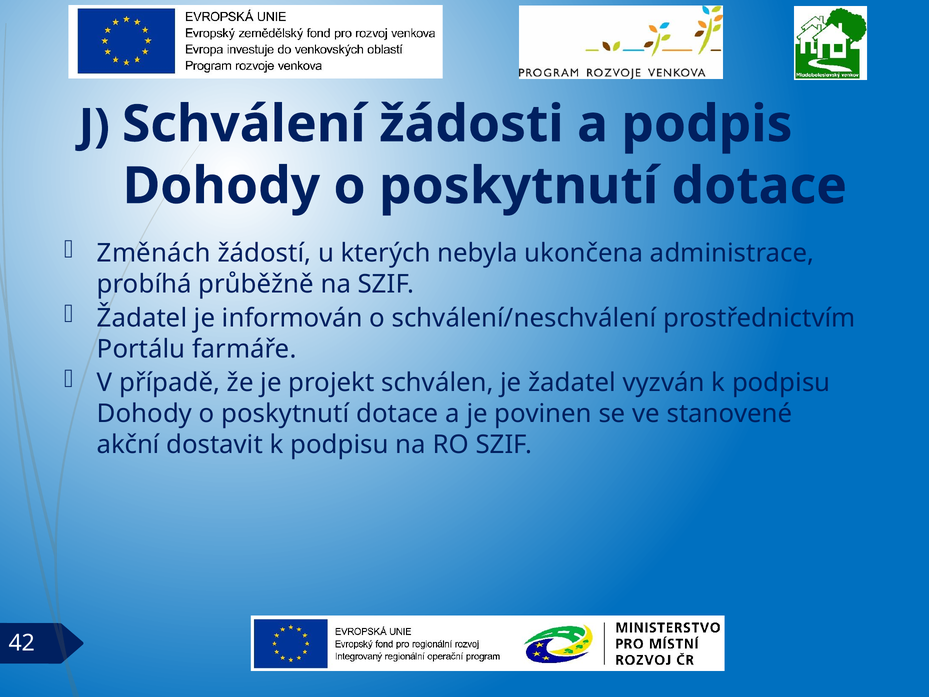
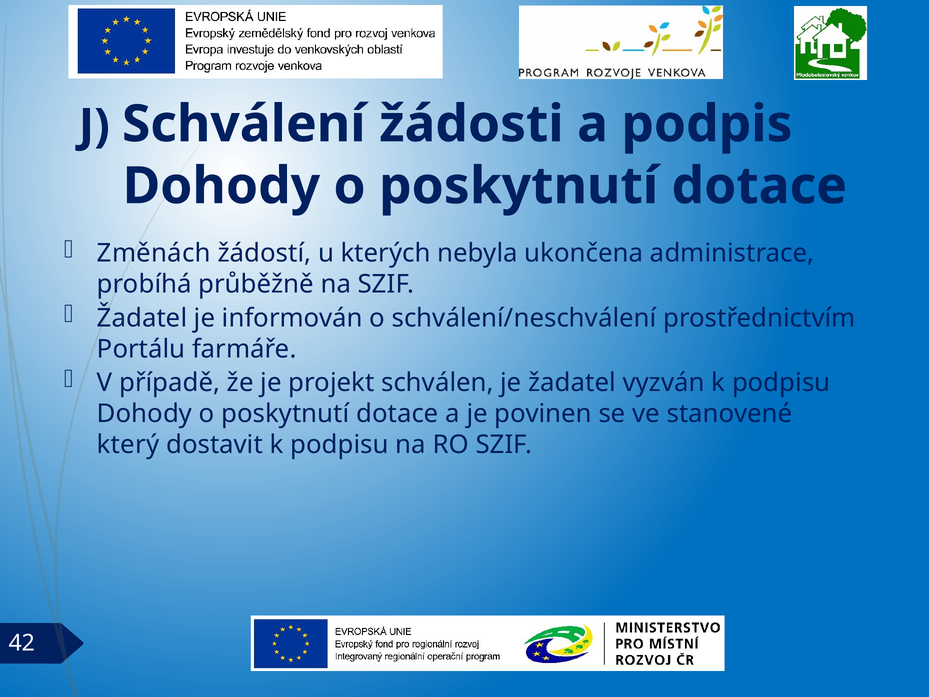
akční: akční -> který (128, 445)
